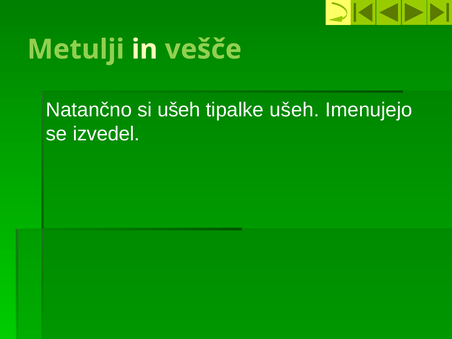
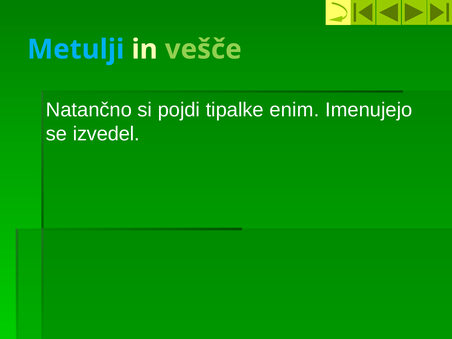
Metulji colour: light green -> light blue (76, 49)
si ušeh: ušeh -> pojdi (179, 110)
tipalke ušeh: ušeh -> enim (294, 110)
